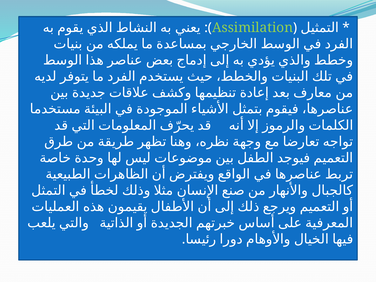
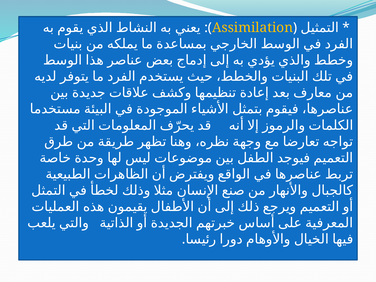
Assimilation colour: light green -> yellow (253, 28)
